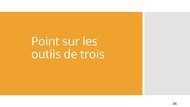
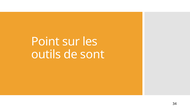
trois: trois -> sont (92, 54)
